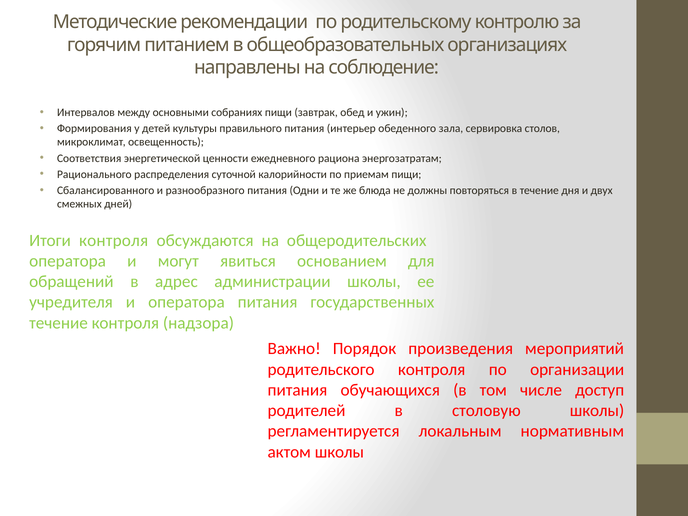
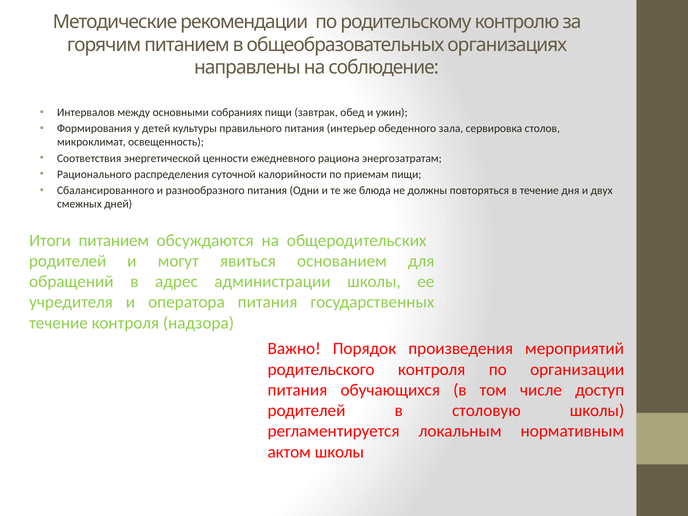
Итоги контроля: контроля -> питанием (114, 240)
оператора: оператора -> родителей (68, 261)
